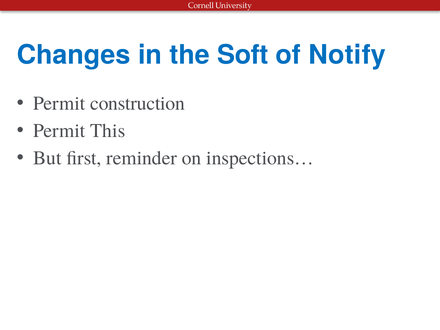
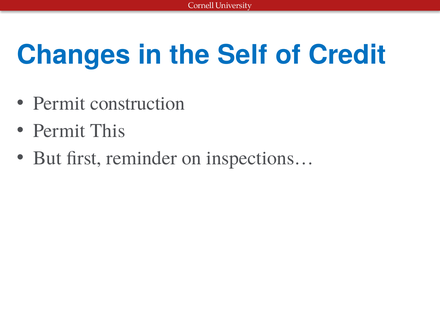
Soft: Soft -> Self (243, 55)
Notify: Notify -> Credit (347, 55)
